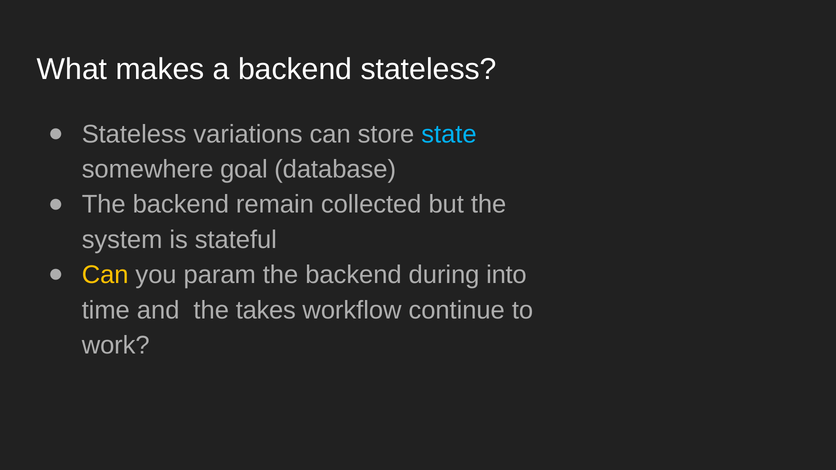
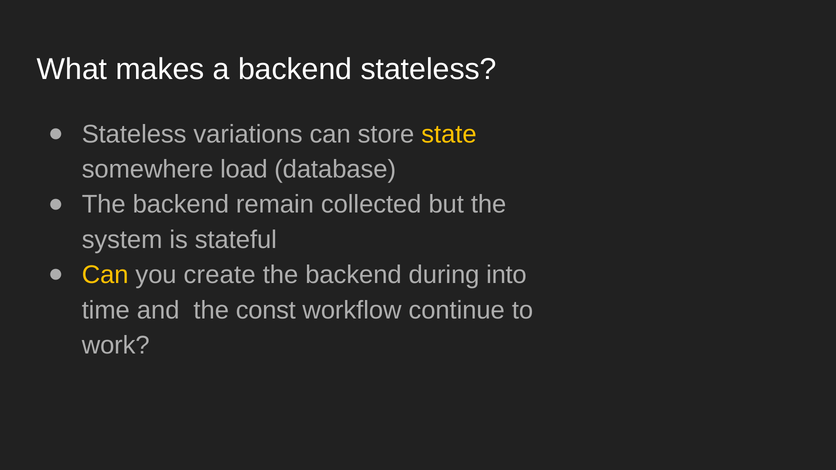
state colour: light blue -> yellow (449, 134)
goal: goal -> load (244, 169)
param: param -> create (220, 275)
takes: takes -> const (266, 310)
